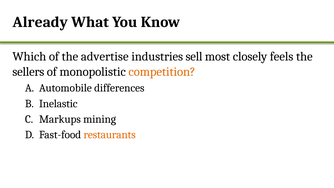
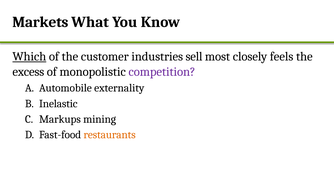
Already: Already -> Markets (40, 22)
Which underline: none -> present (29, 57)
advertise: advertise -> customer (105, 57)
sellers: sellers -> excess (28, 72)
competition colour: orange -> purple (162, 72)
differences: differences -> externality (119, 88)
